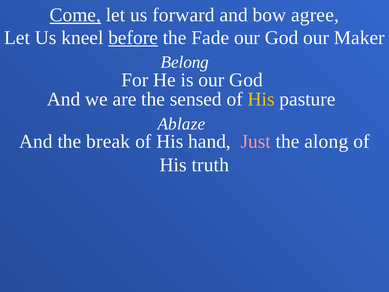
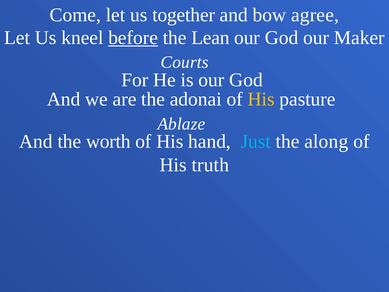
Come underline: present -> none (75, 15)
forward: forward -> together (184, 15)
Fade: Fade -> Lean (210, 38)
Belong: Belong -> Courts (185, 62)
sensed: sensed -> adonai (196, 99)
break: break -> worth (108, 141)
Just colour: pink -> light blue (256, 141)
